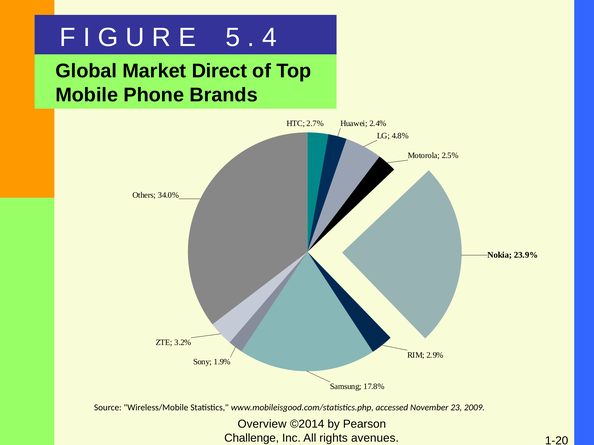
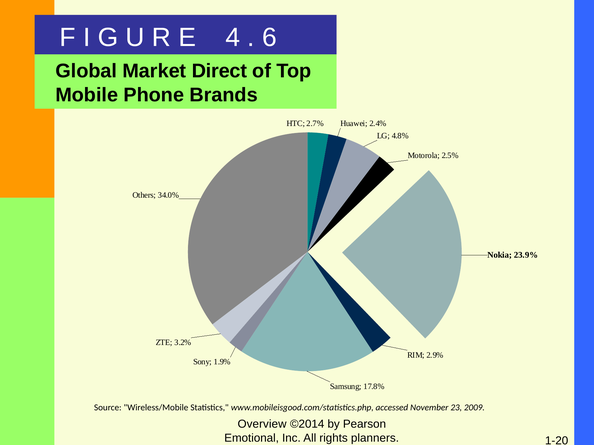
5: 5 -> 4 (233, 37)
4: 4 -> 6 (269, 37)
Challenge: Challenge -> Emotional (252, 438)
avenues: avenues -> planners (375, 438)
